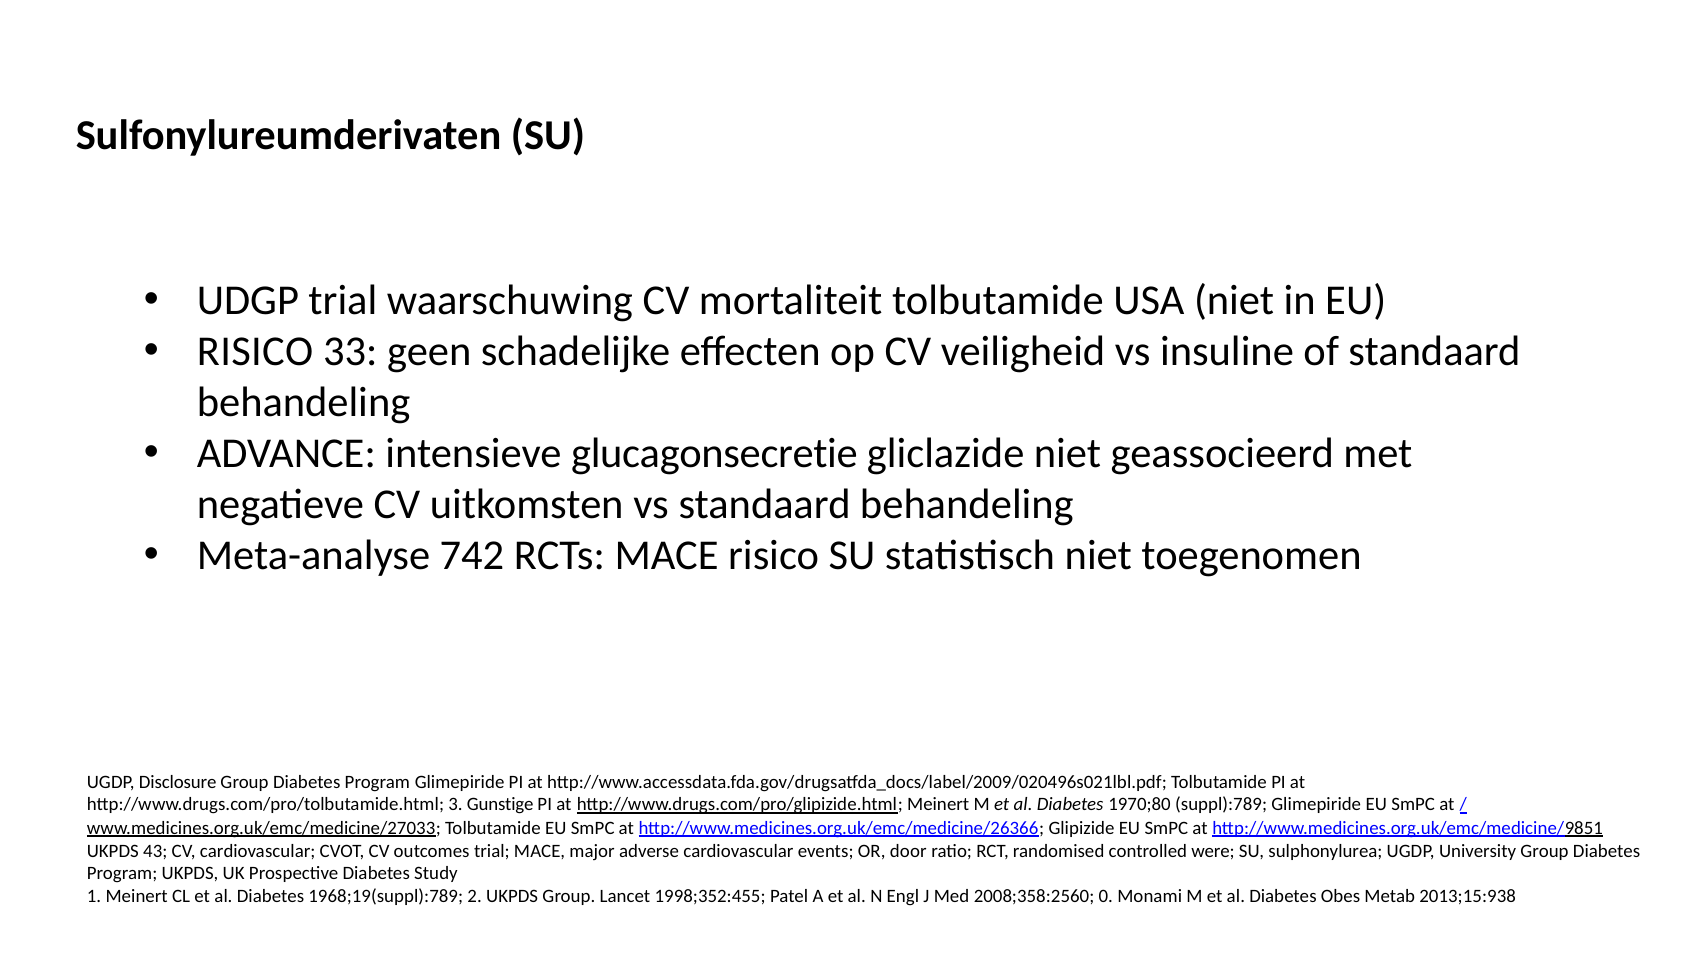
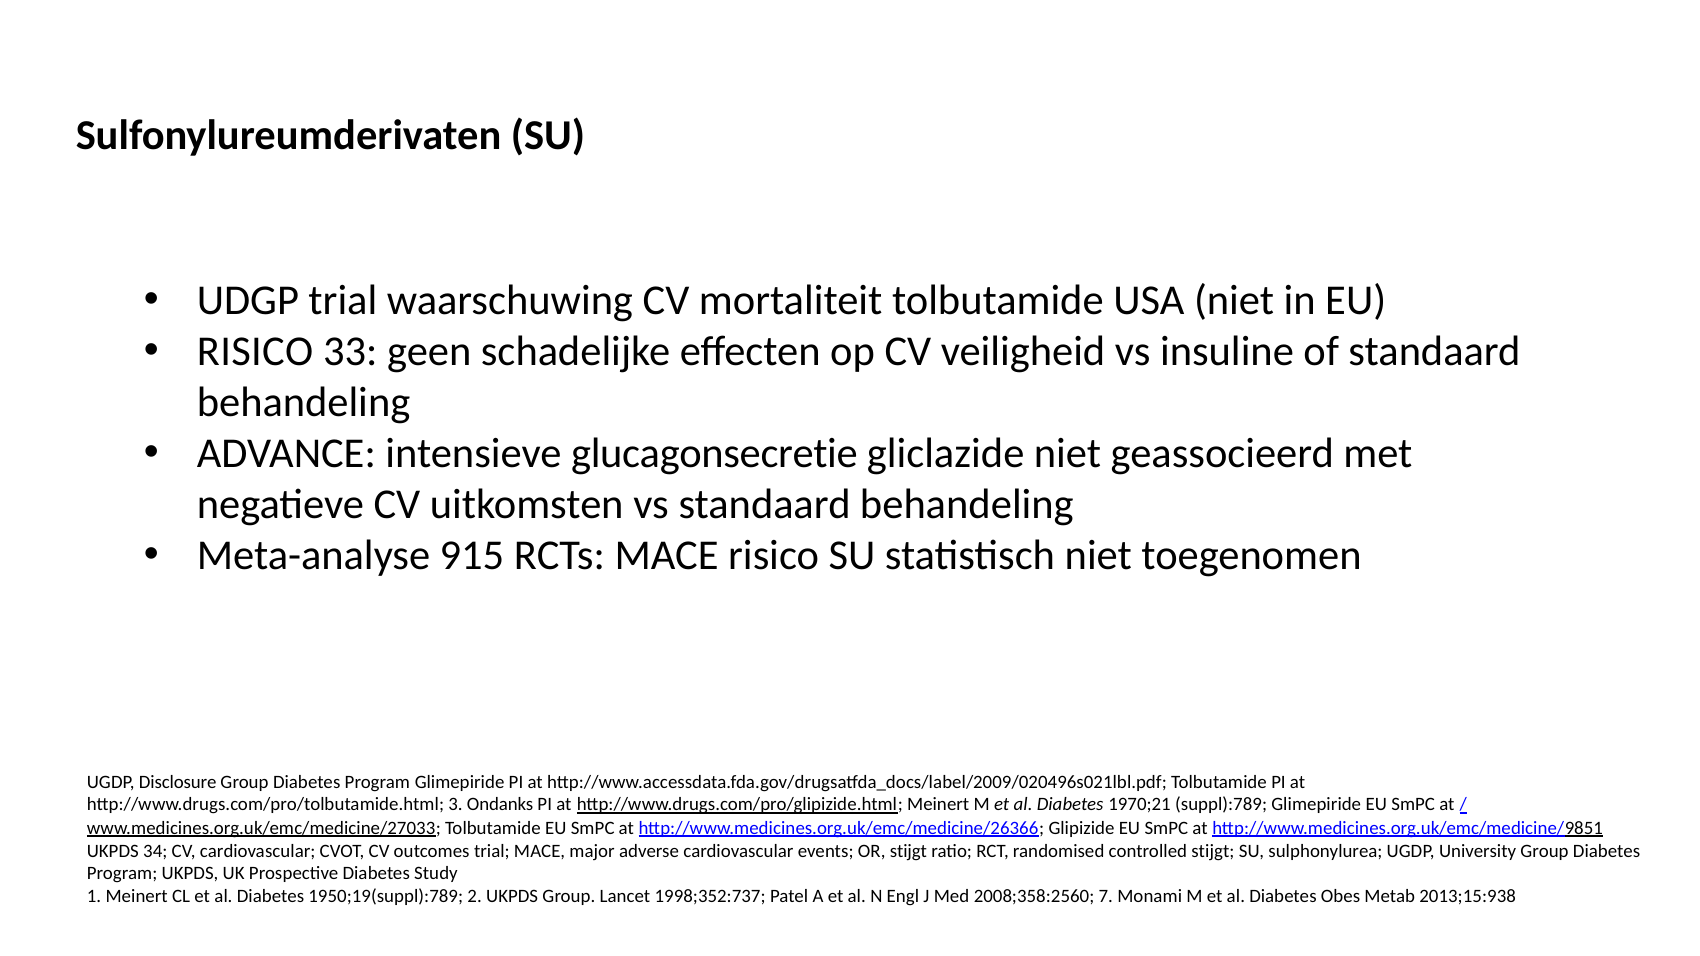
742: 742 -> 915 (472, 556)
Gunstige: Gunstige -> Ondanks (500, 805)
1970;80: 1970;80 -> 1970;21 (1140, 805)
43: 43 -> 34 (155, 851)
OR door: door -> stijgt (908, 851)
controlled were: were -> stijgt (1213, 851)
1968;19(suppl):789: 1968;19(suppl):789 -> 1950;19(suppl):789 (386, 897)
1998;352:455: 1998;352:455 -> 1998;352:737 (710, 897)
0: 0 -> 7 (1106, 897)
